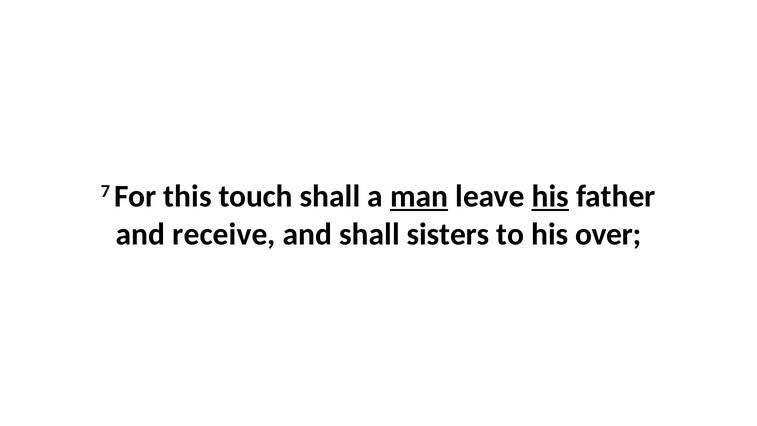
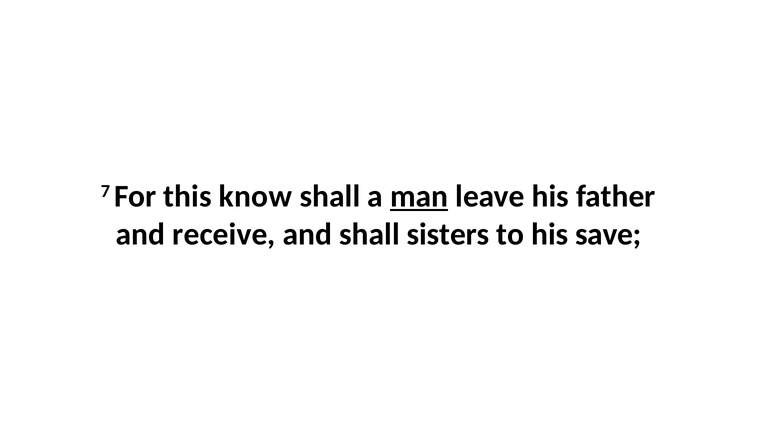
touch: touch -> know (256, 196)
his underline: present -> none (550, 196)
over: over -> save (608, 234)
